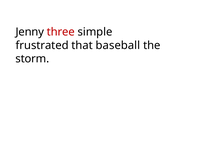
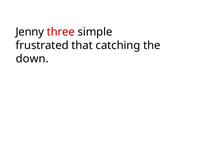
baseball: baseball -> catching (118, 45)
storm: storm -> down (32, 59)
